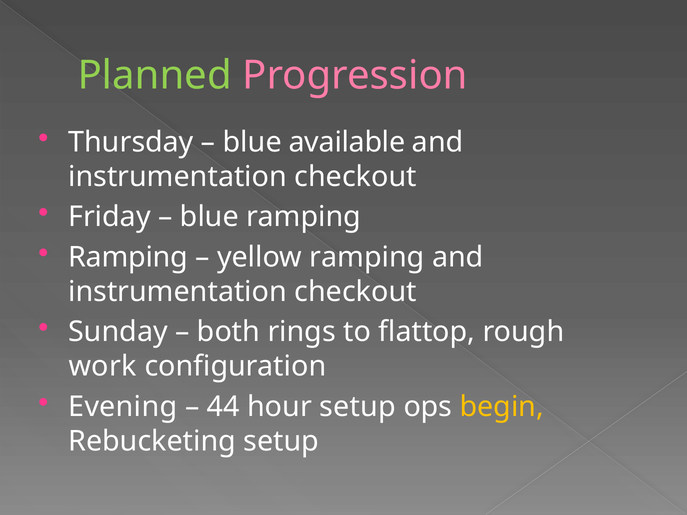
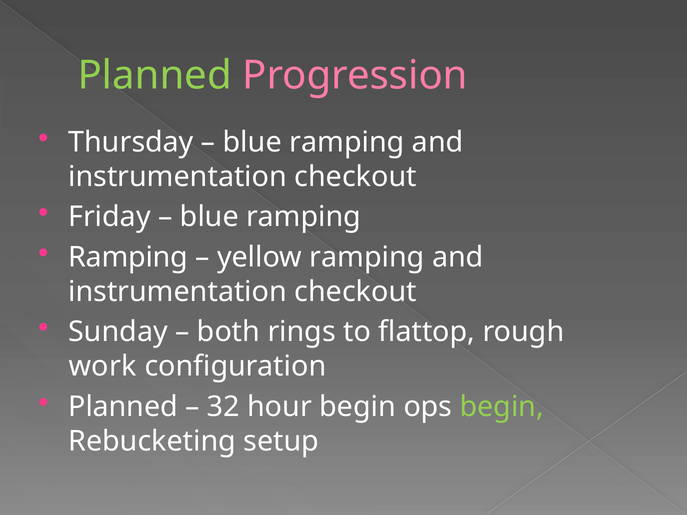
available: available -> ramping (347, 142)
Evening: Evening -> Planned (123, 406)
44: 44 -> 32 (223, 406)
hour setup: setup -> begin (358, 406)
begin colour: yellow -> light green (502, 406)
